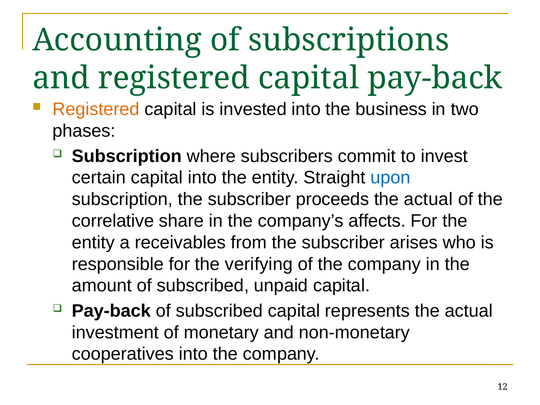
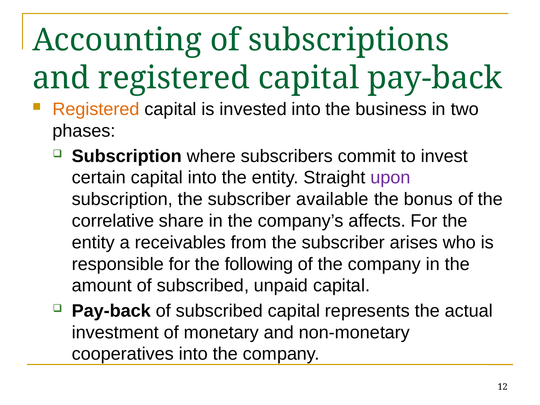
upon colour: blue -> purple (391, 178)
proceeds: proceeds -> available (332, 199)
actual: actual -> bonus (428, 199)
verifying: verifying -> following (259, 264)
